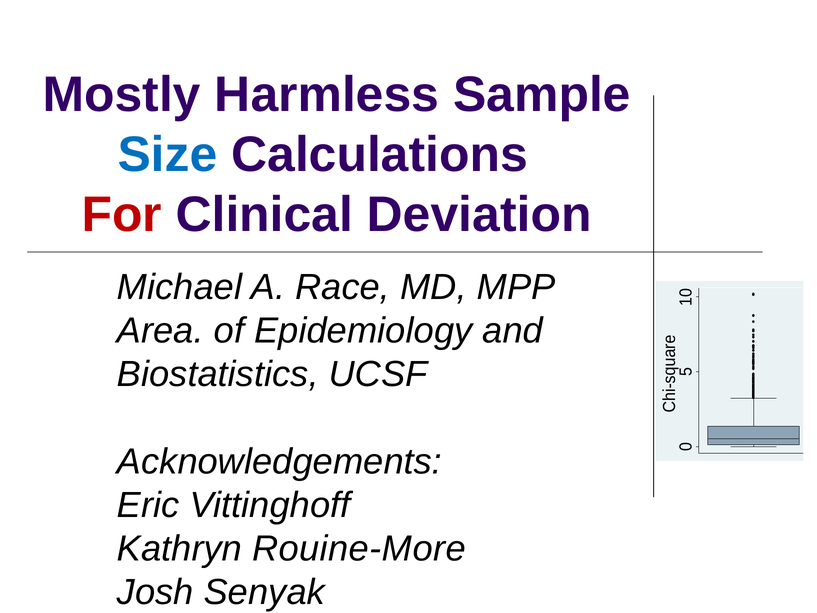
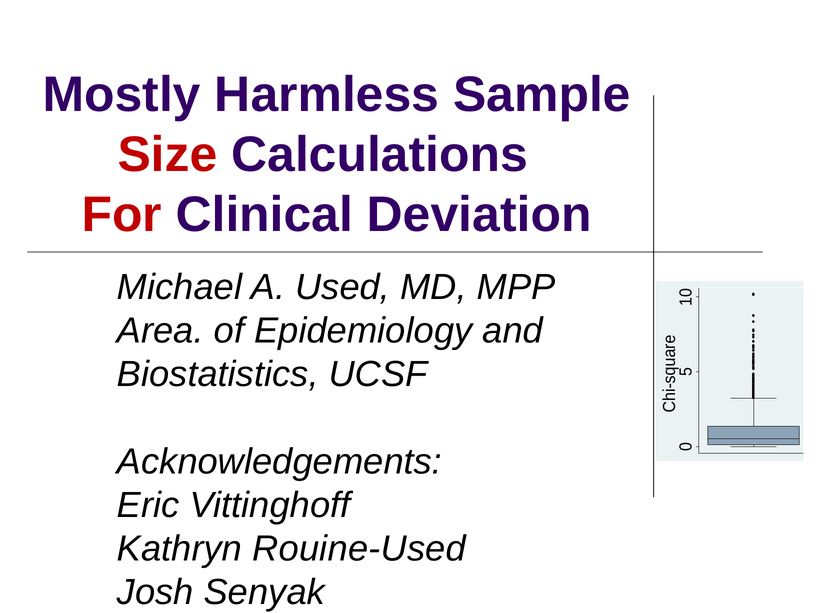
Size colour: blue -> red (168, 155)
Race: Race -> Used (343, 287)
Rouine-More: Rouine-More -> Rouine-Used (359, 549)
